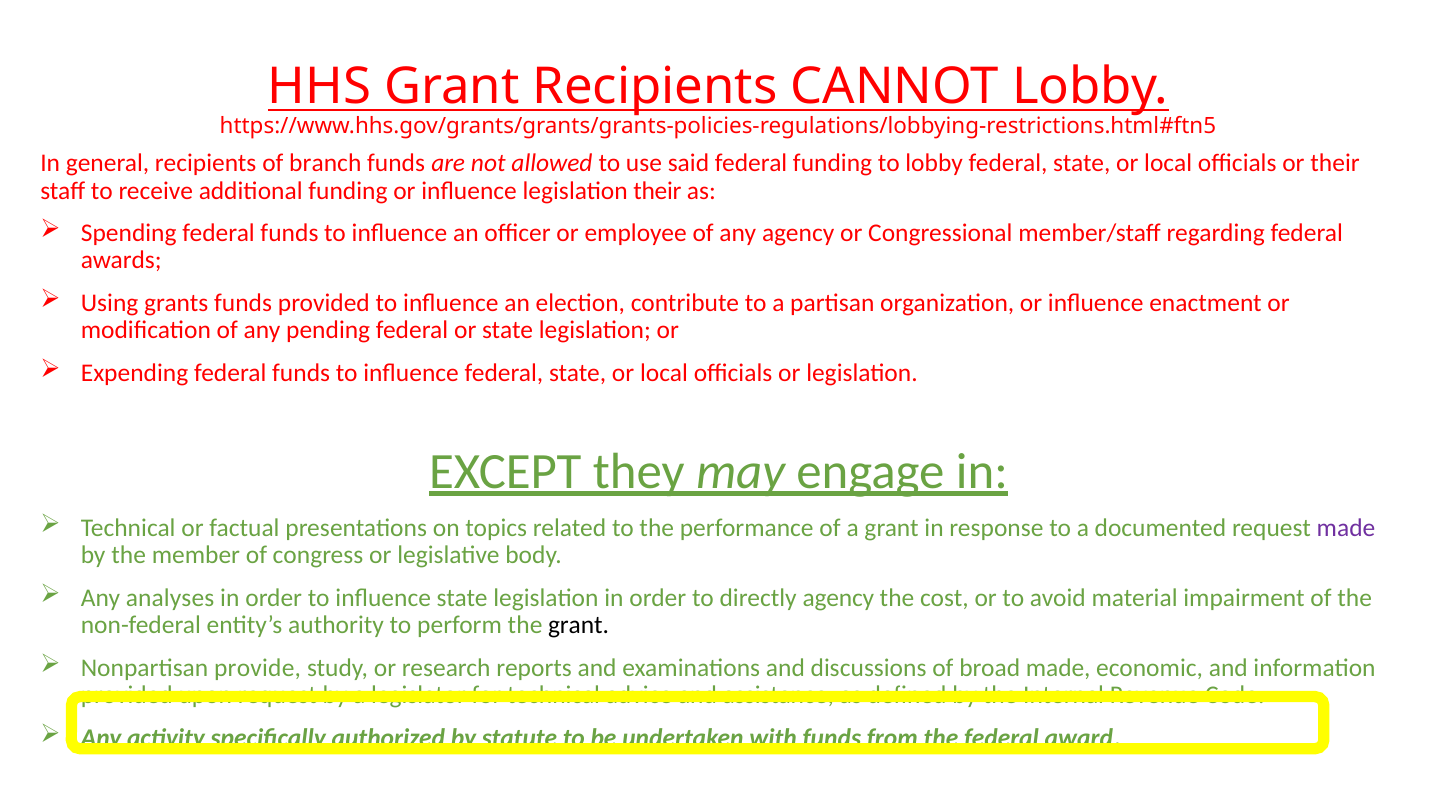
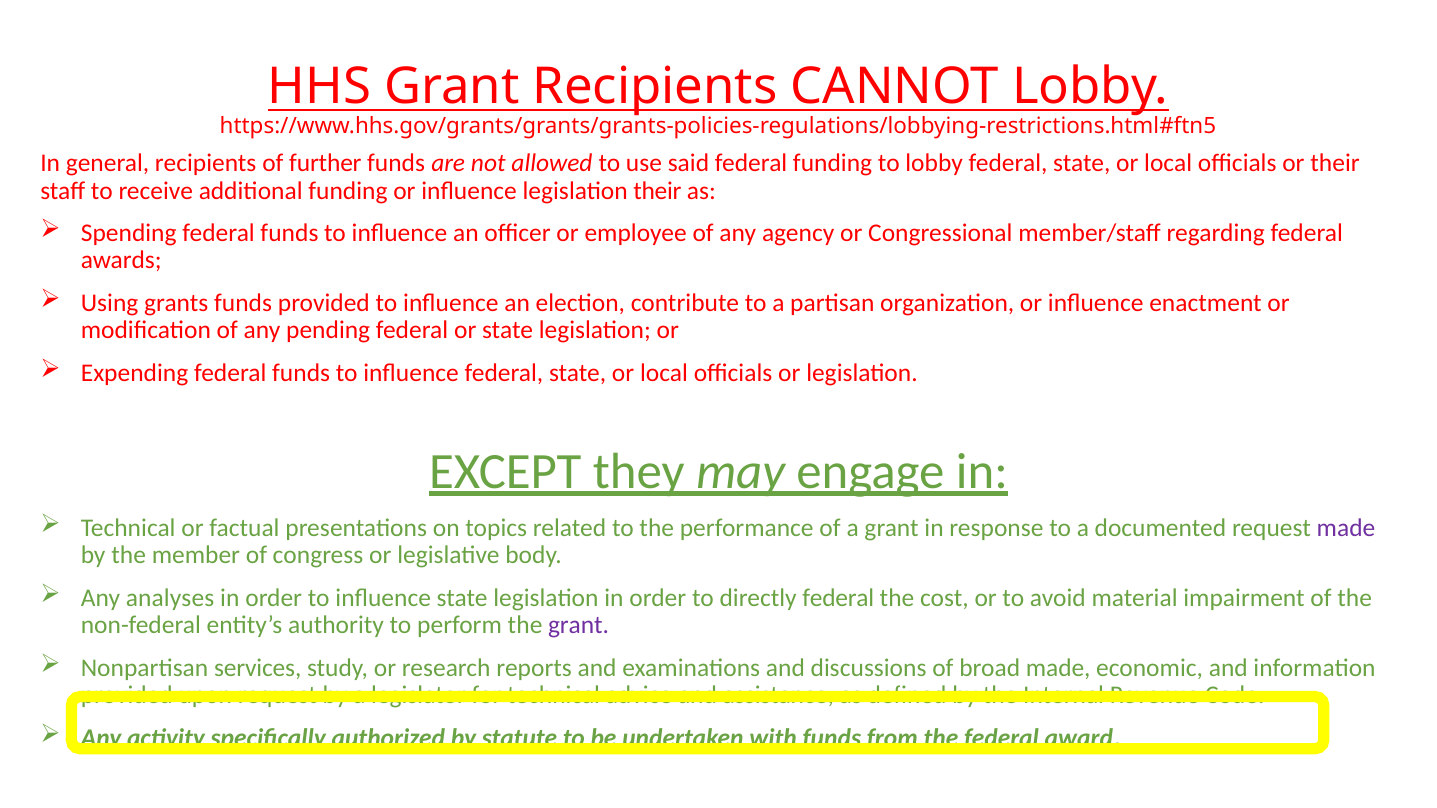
branch: branch -> further (325, 163)
directly agency: agency -> federal (838, 598)
grant colour: black -> purple (579, 625)
provide: provide -> services (258, 668)
